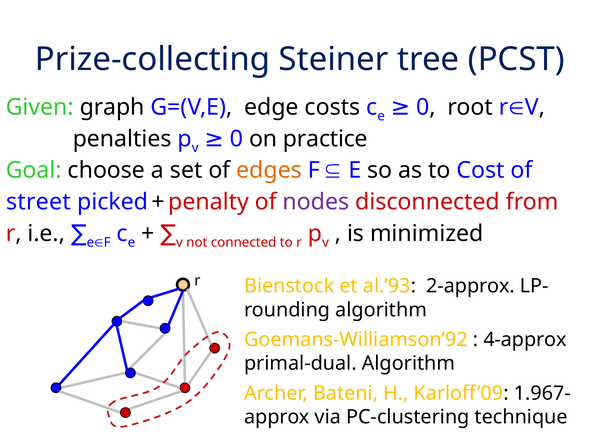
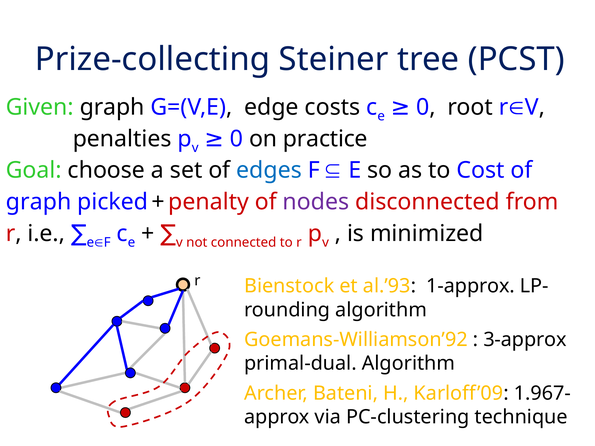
edges colour: orange -> blue (269, 170)
street: street -> graph (39, 202)
2-approx: 2-approx -> 1-approx (471, 286)
4-approx: 4-approx -> 3-approx (525, 340)
